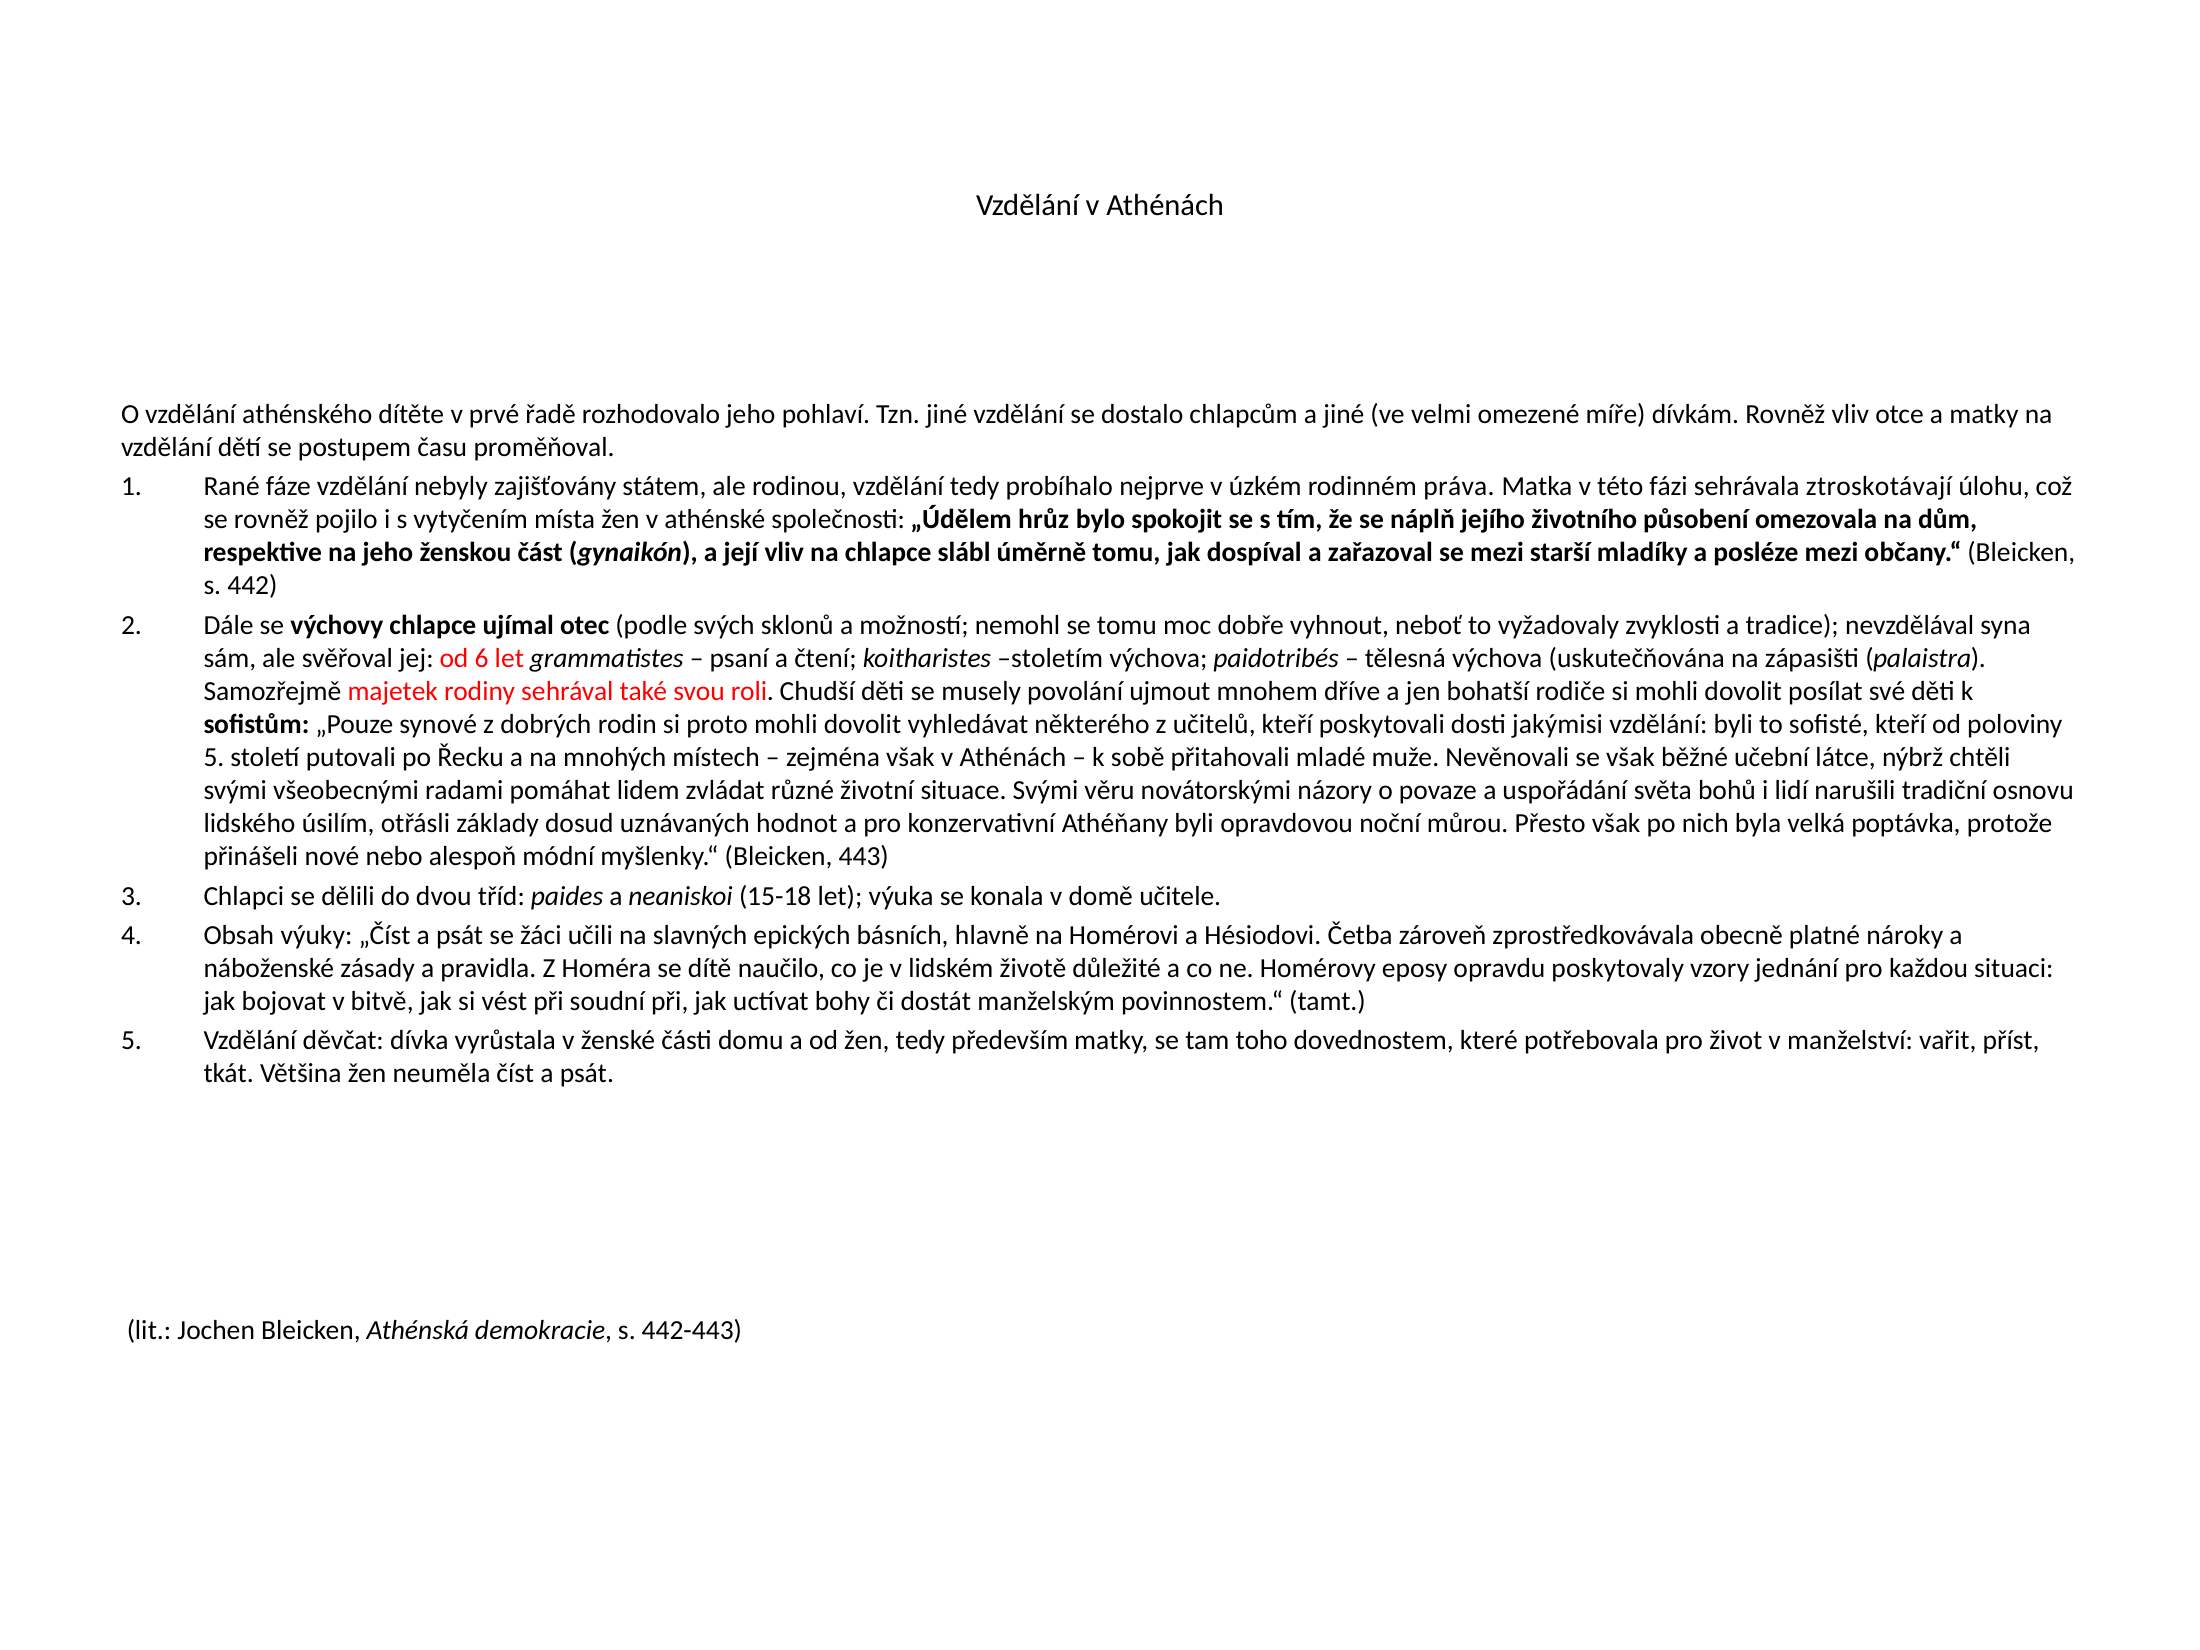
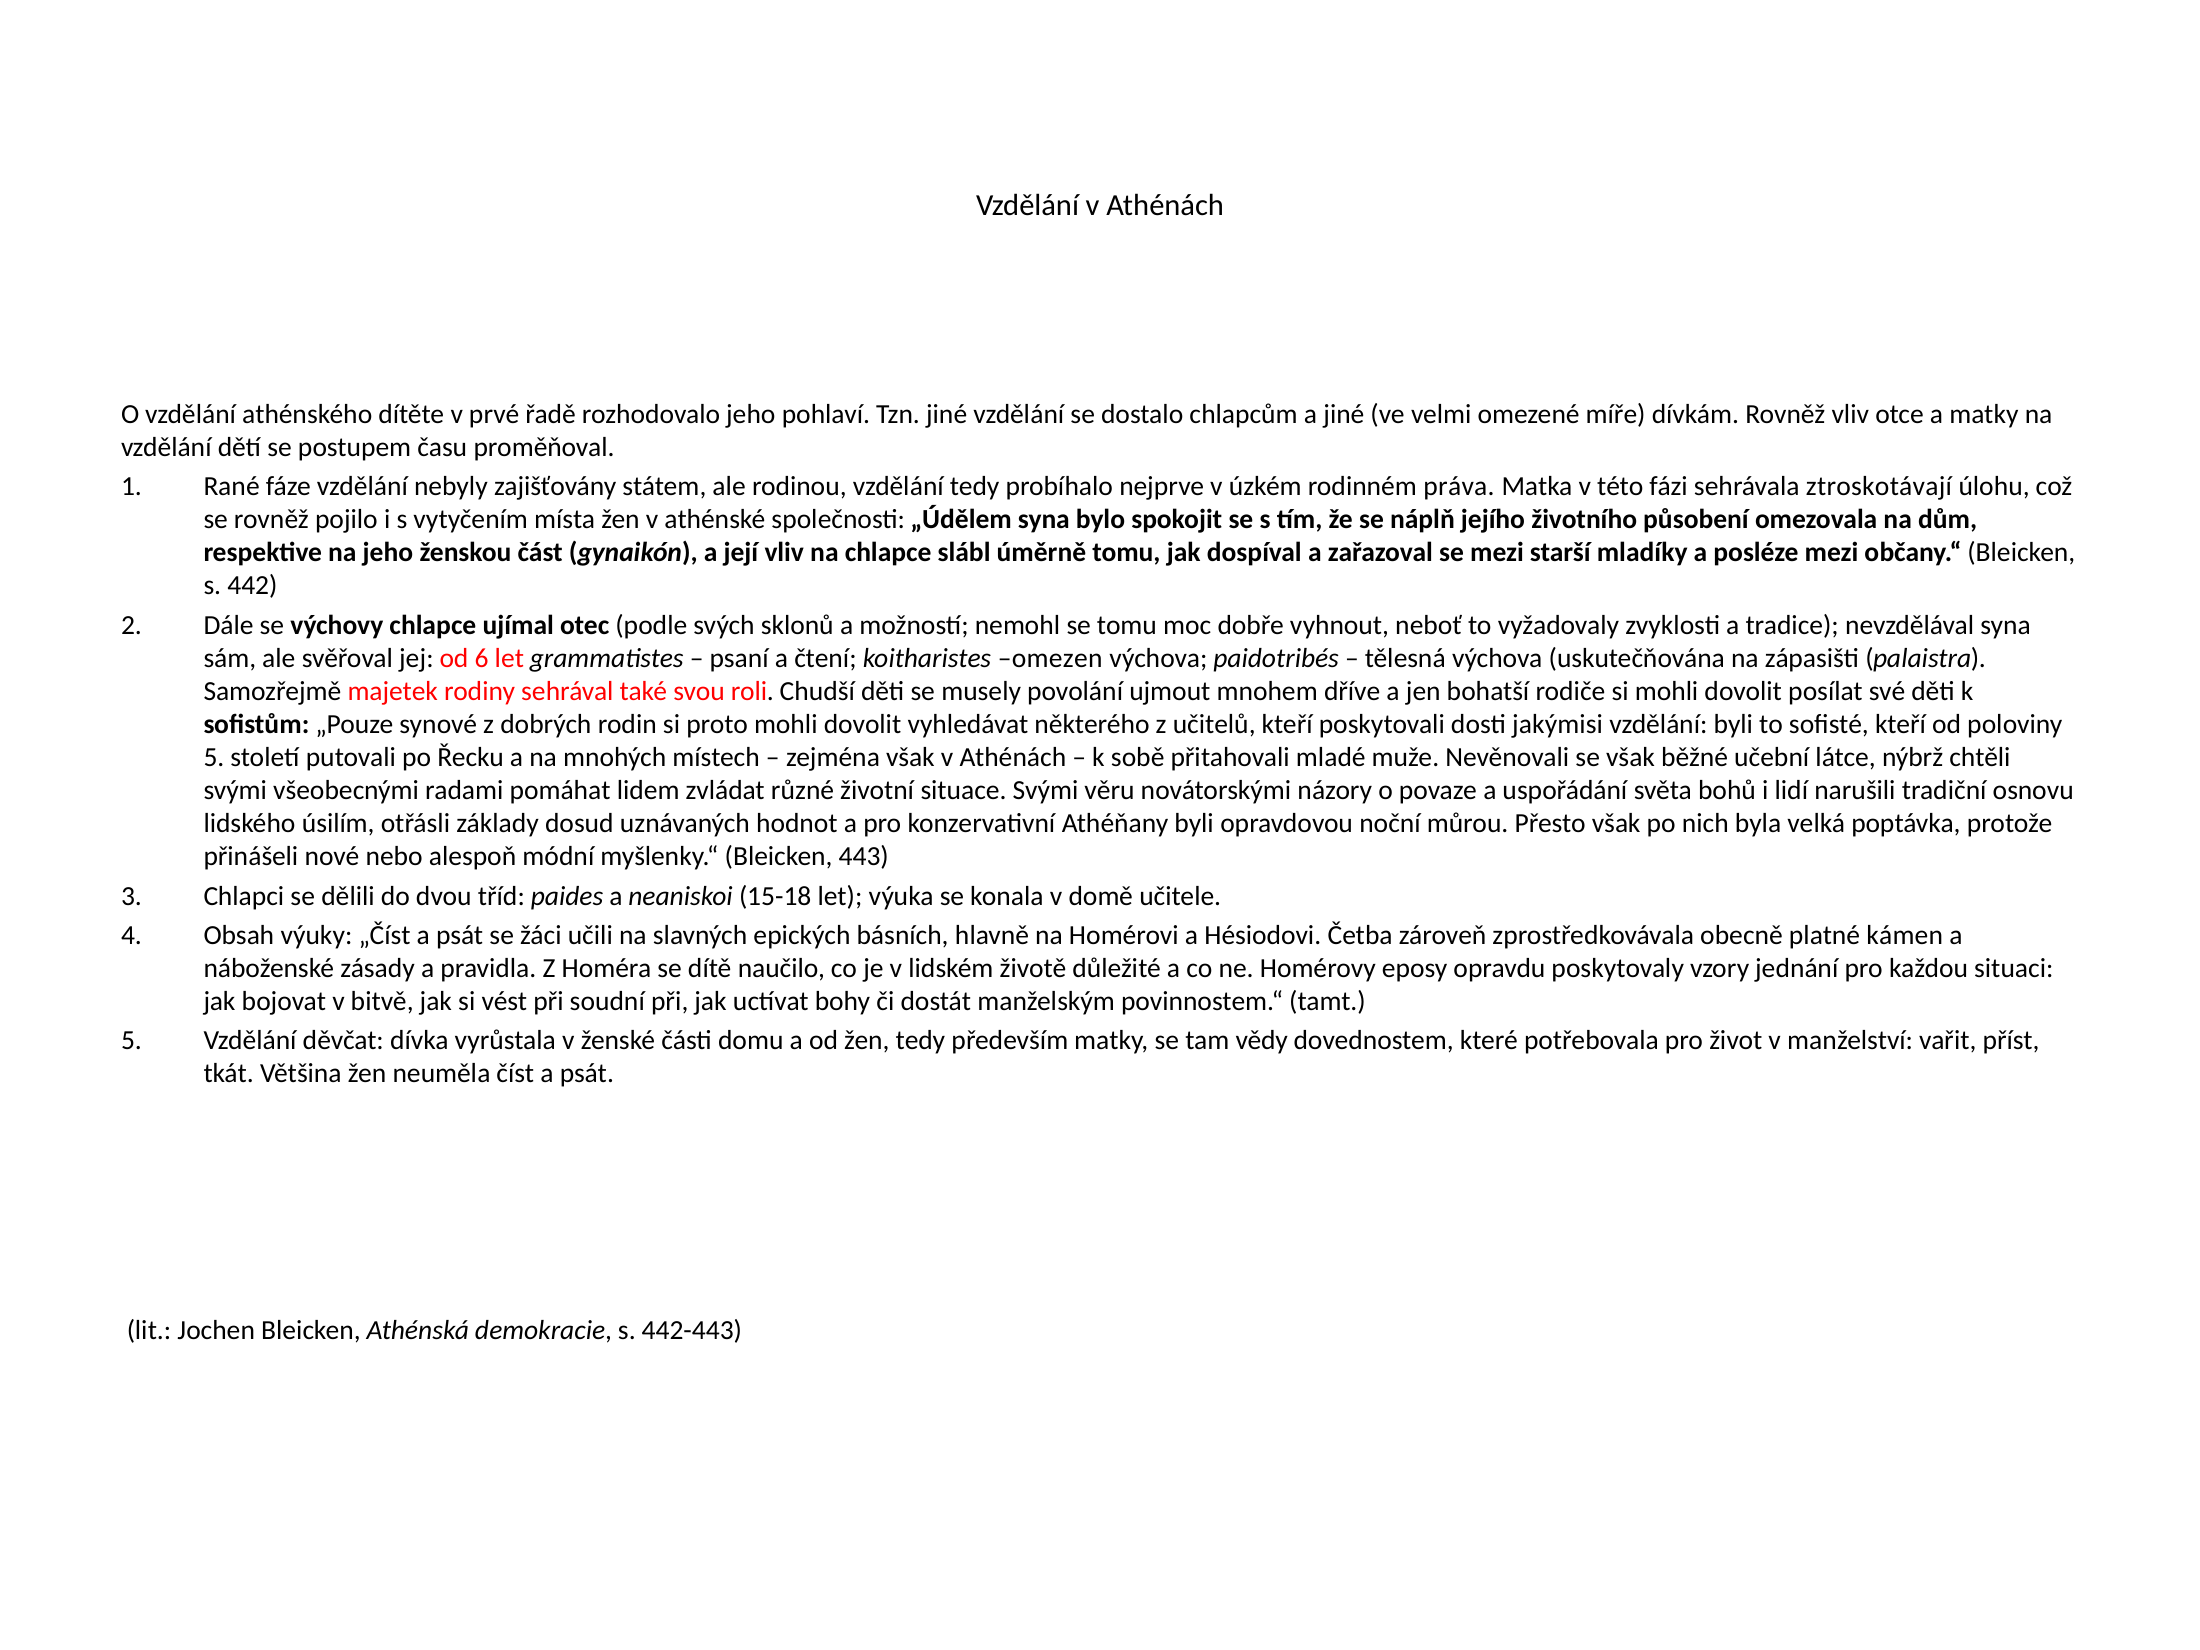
„Údělem hrůz: hrůz -> syna (1044, 520)
stoletím: stoletím -> omezen (1050, 658)
nároky: nároky -> kámen (1905, 935)
toho: toho -> vědy (1262, 1041)
